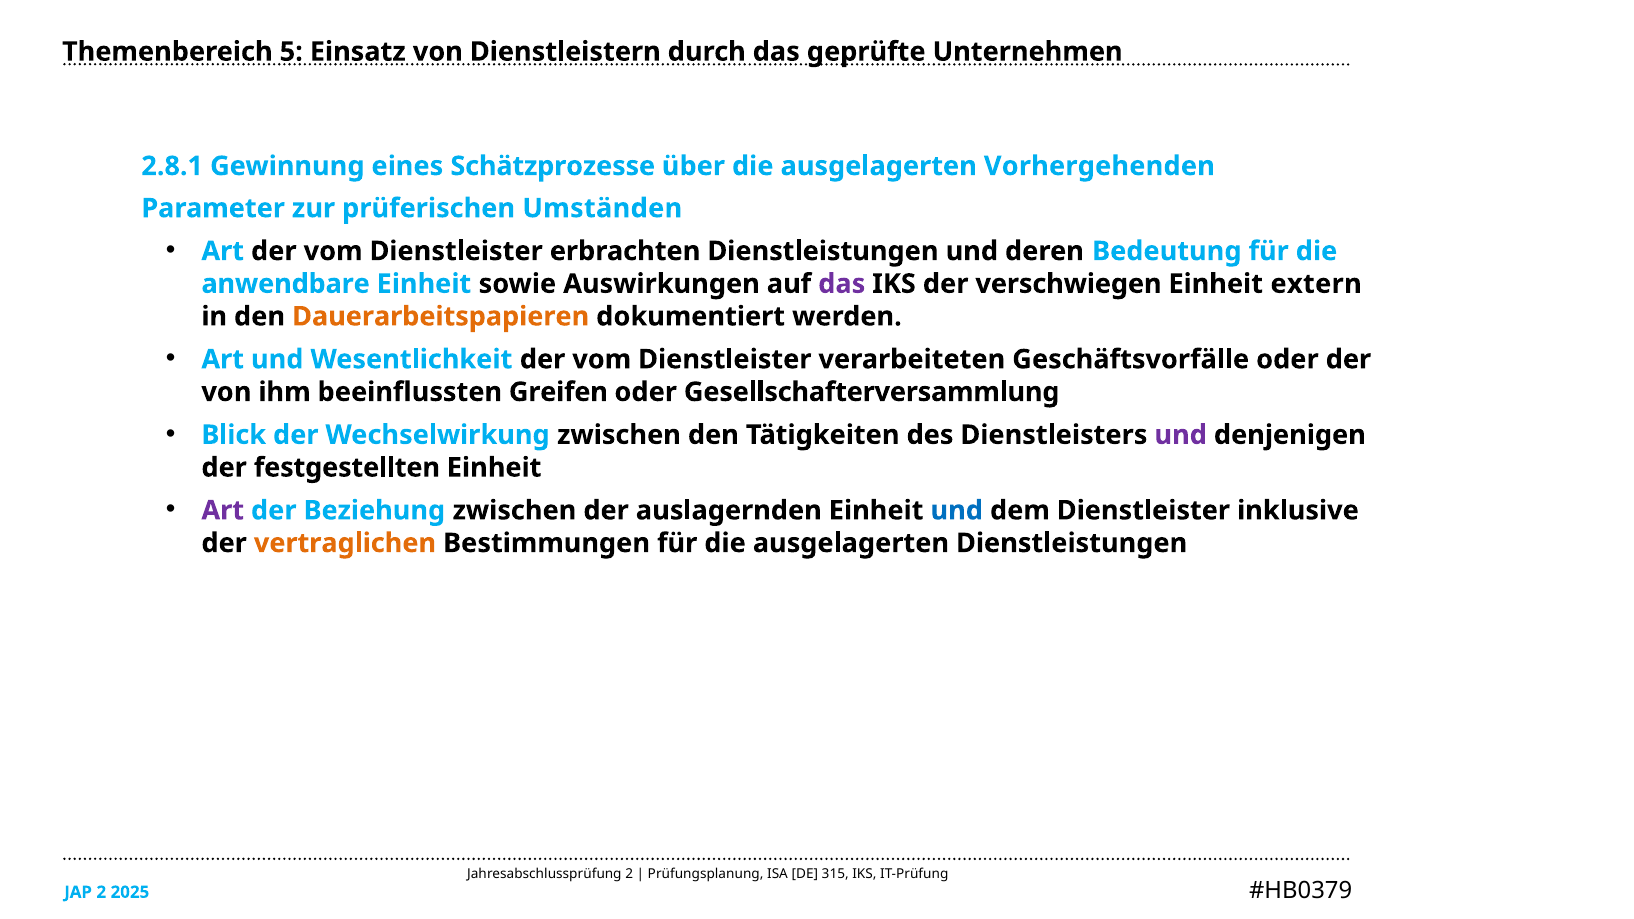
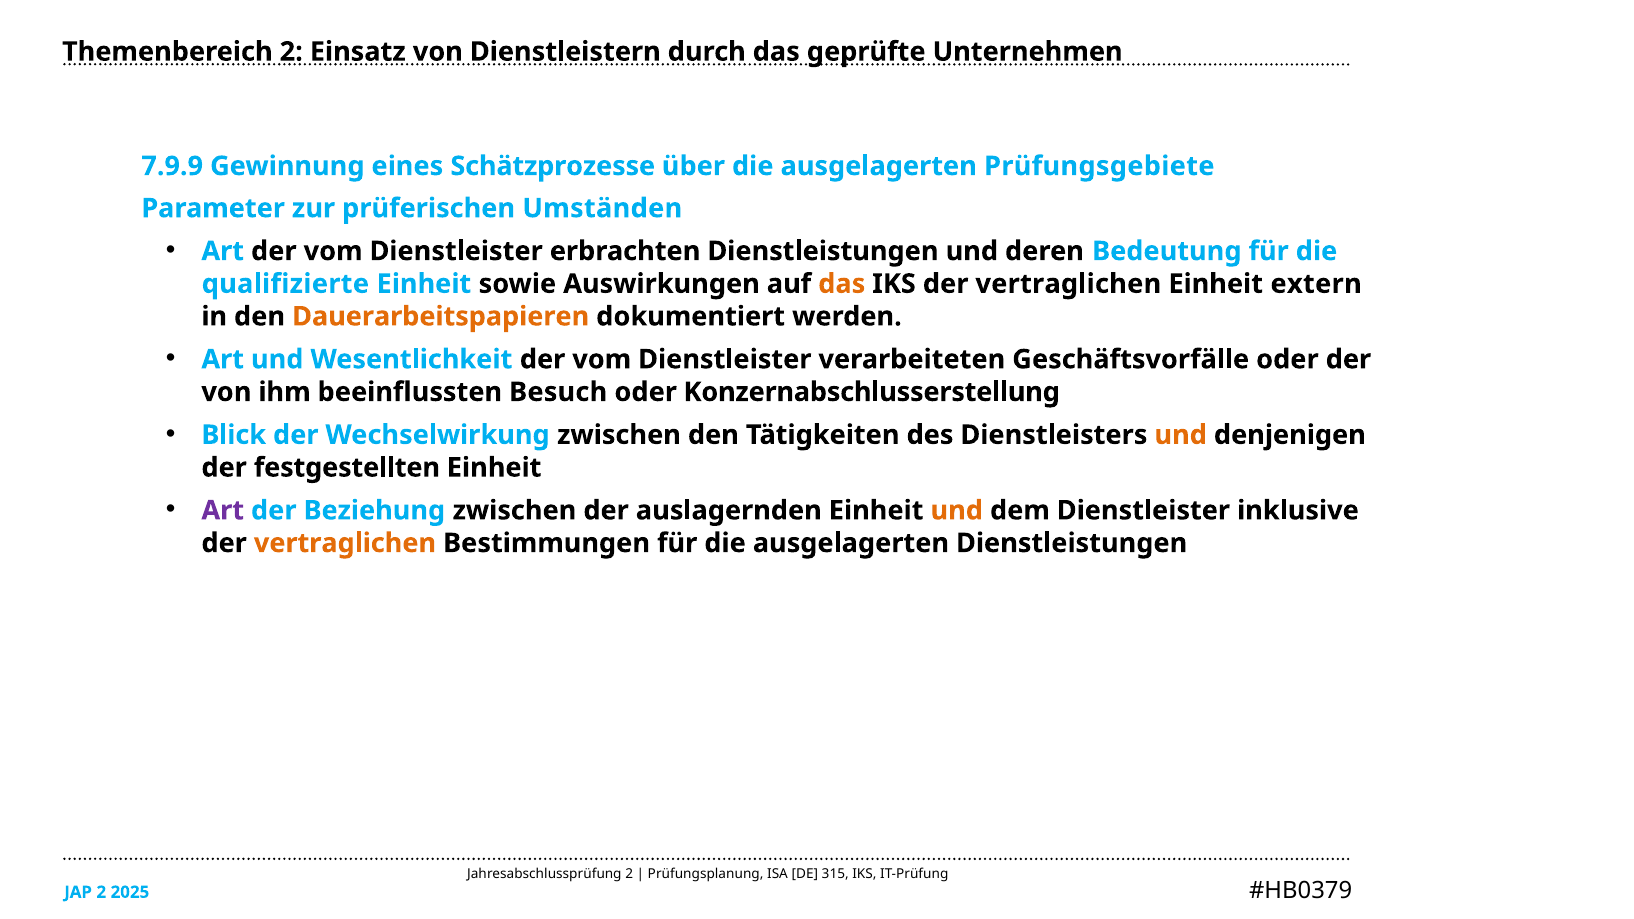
Themenbereich 5: 5 -> 2 (291, 52)
2.8.1: 2.8.1 -> 7.9.9 (172, 166)
Vorhergehenden: Vorhergehenden -> Prüfungsgebiete (1099, 166)
anwendbare: anwendbare -> qualifizierte (285, 284)
das colour: purple -> orange (842, 284)
IKS der verschwiegen: verschwiegen -> vertraglichen (1068, 284)
Greifen: Greifen -> Besuch (558, 392)
Gesellschafterversammlung: Gesellschafterversammlung -> Konzernabschlusserstellung (872, 392)
und colour: purple -> orange (1181, 435)
und colour: blue -> orange (957, 511)
